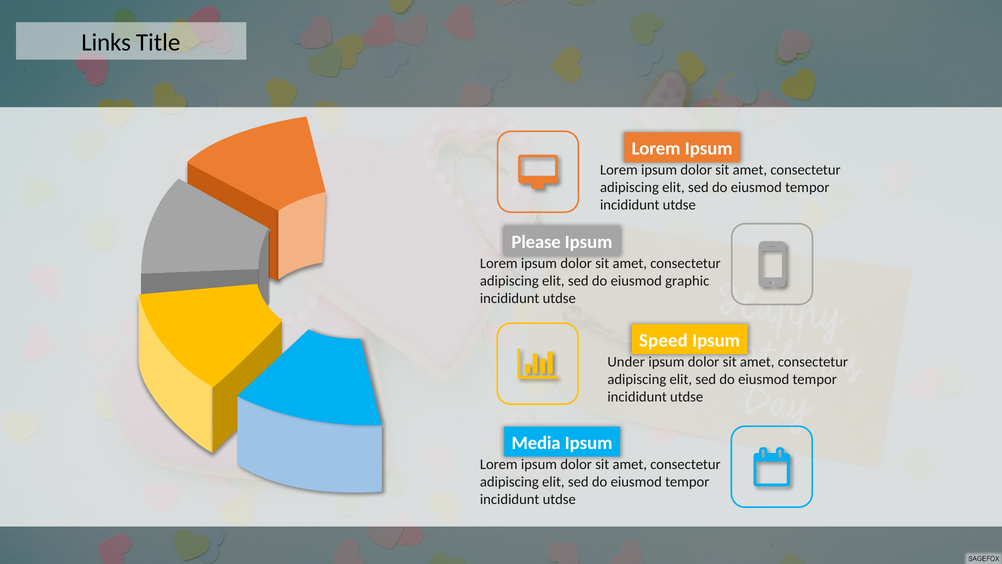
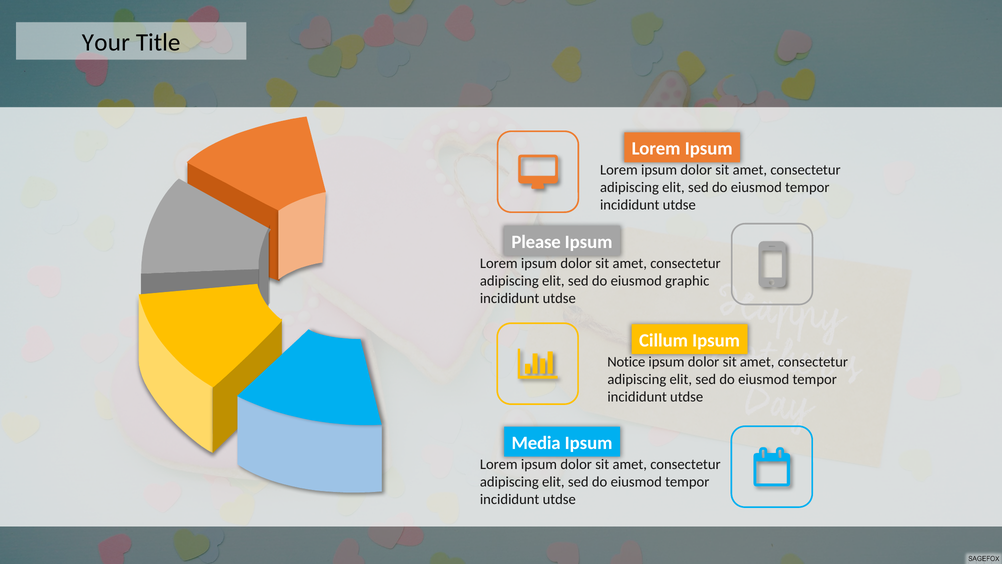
Links: Links -> Your (106, 43)
Speed: Speed -> Cillum (664, 340)
Under: Under -> Notice (626, 362)
